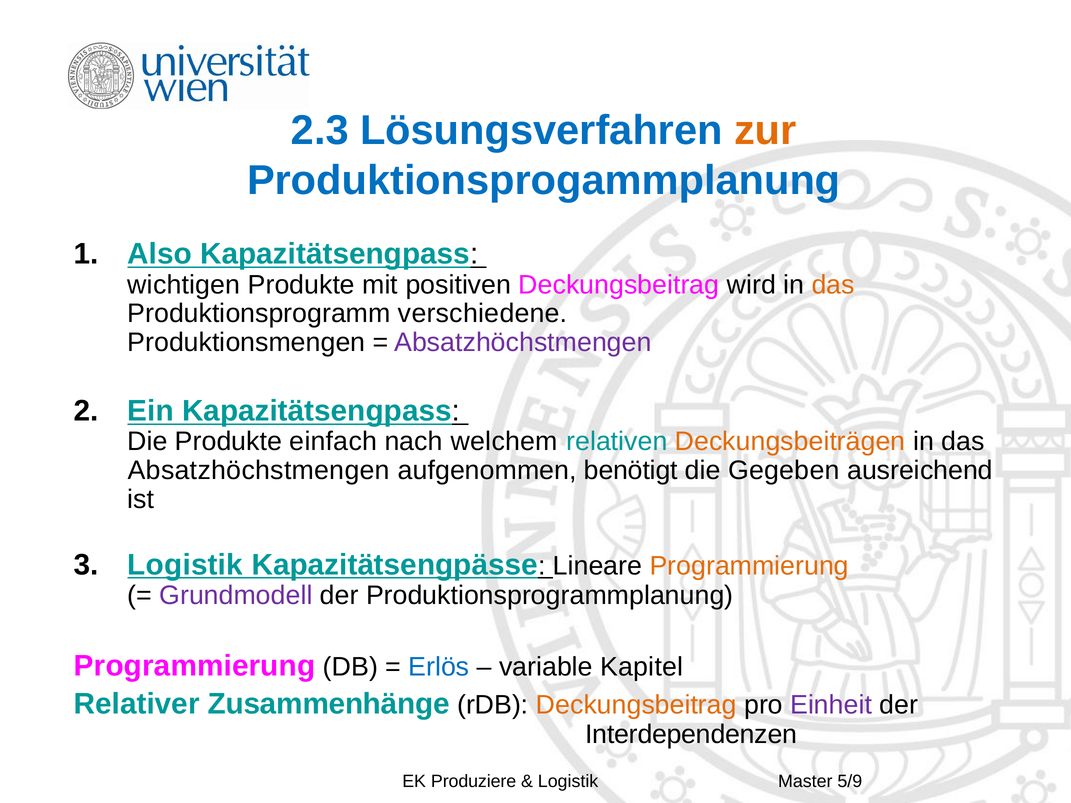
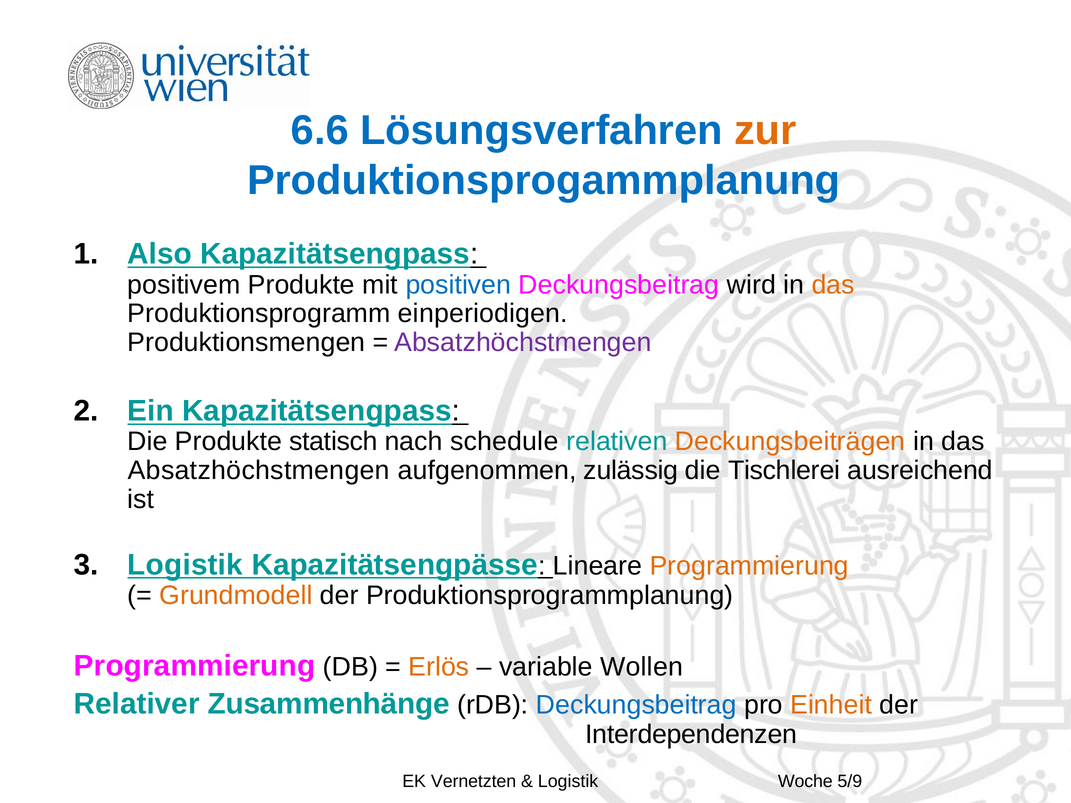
2.3: 2.3 -> 6.6 (320, 131)
wichtigen: wichtigen -> positivem (184, 285)
positiven colour: black -> blue (458, 285)
verschiedene: verschiedene -> einperiodigen (483, 314)
einfach: einfach -> statisch (333, 442)
welchem: welchem -> schedule (504, 442)
benötigt: benötigt -> zulässig (631, 471)
Gegeben: Gegeben -> Tischlerei (784, 471)
Grundmodell colour: purple -> orange (236, 595)
Erlös colour: blue -> orange (439, 667)
Kapitel: Kapitel -> Wollen (642, 667)
Deckungsbeitrag colour: orange -> blue (636, 705)
Einheit colour: purple -> orange (831, 705)
Produziere: Produziere -> Vernetzten (474, 781)
Master: Master -> Woche (805, 781)
